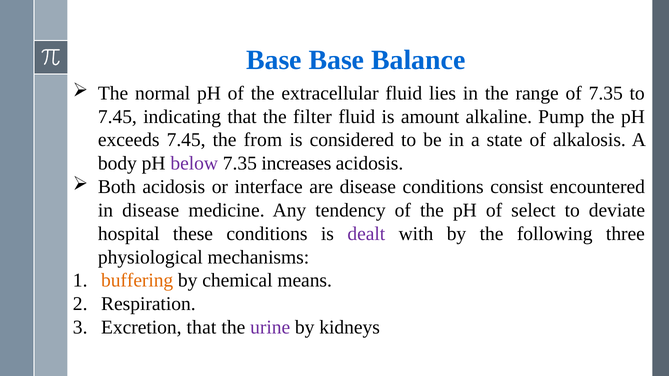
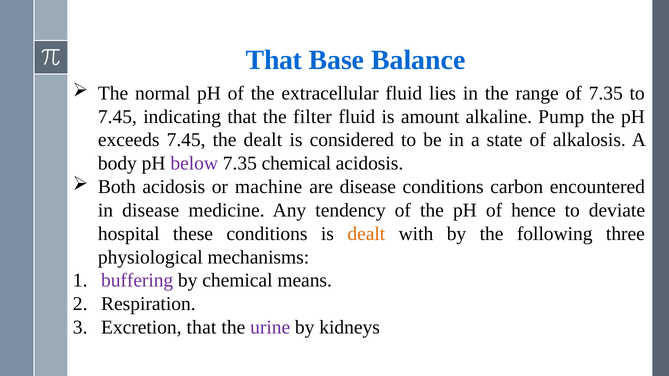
Base: Base -> That (274, 60)
the from: from -> dealt (263, 140)
7.35 increases: increases -> chemical (296, 164)
interface: interface -> machine (269, 187)
consist: consist -> carbon (517, 187)
select: select -> hence (533, 210)
dealt colour: purple -> orange (366, 234)
buffering colour: orange -> purple (137, 281)
